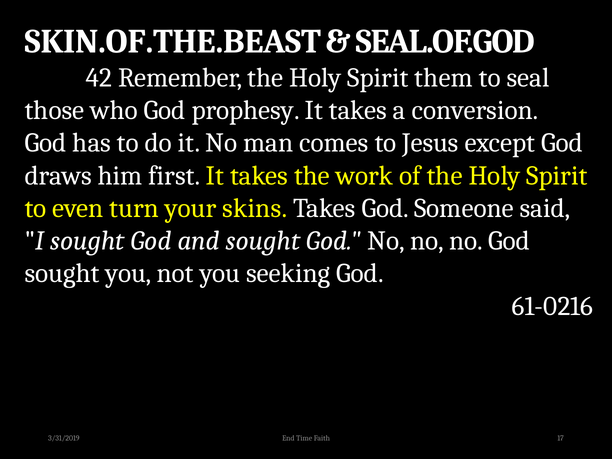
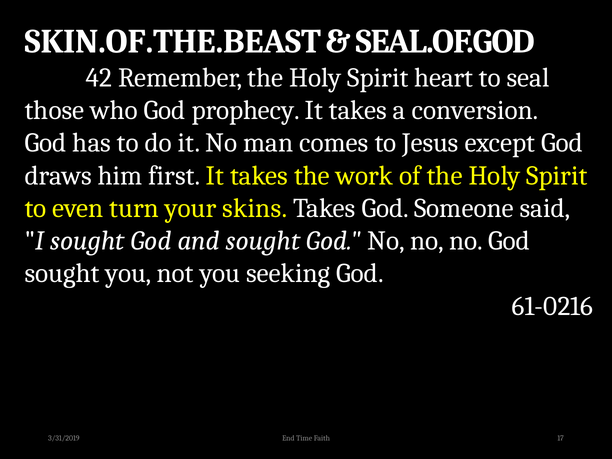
them: them -> heart (444, 78)
prophesy: prophesy -> prophecy (246, 110)
